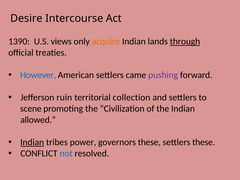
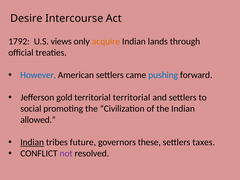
1390: 1390 -> 1792 (19, 41)
through underline: present -> none (185, 41)
pushing colour: purple -> blue (163, 75)
ruin: ruin -> gold (64, 97)
territorial collection: collection -> territorial (131, 97)
scene: scene -> social (31, 109)
power: power -> future (83, 142)
settlers these: these -> taxes (204, 142)
not colour: blue -> purple (66, 153)
